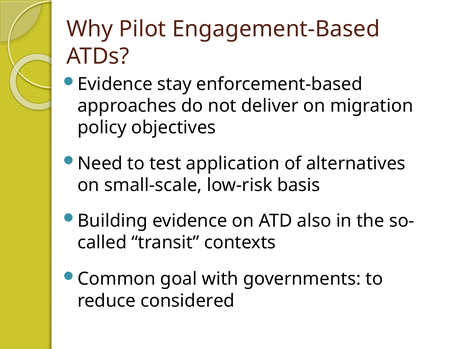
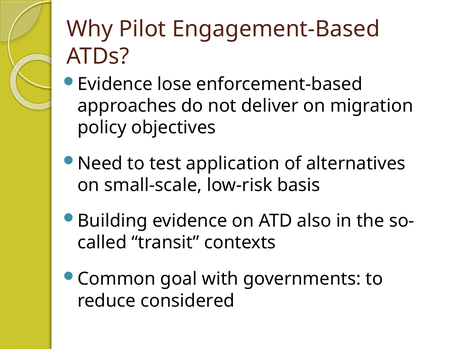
stay: stay -> lose (174, 84)
